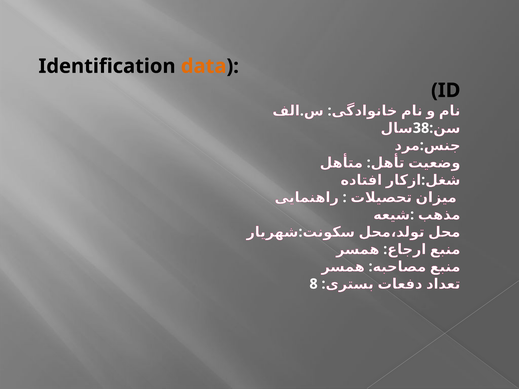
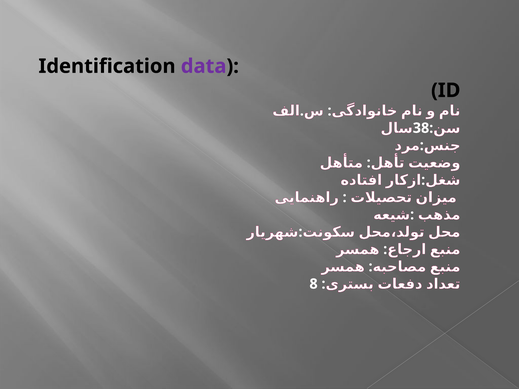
data colour: orange -> purple (204, 66)
